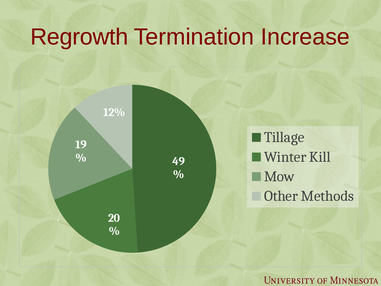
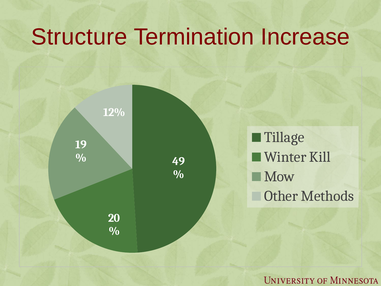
Regrowth: Regrowth -> Structure (79, 37)
